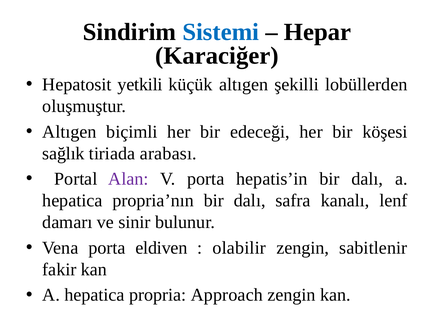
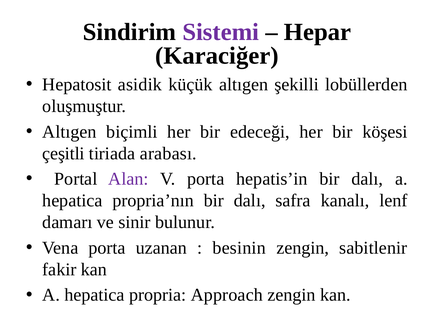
Sistemi colour: blue -> purple (221, 32)
yetkili: yetkili -> asidik (140, 85)
sağlık: sağlık -> çeşitli (63, 154)
eldiven: eldiven -> uzanan (161, 248)
olabilir: olabilir -> besinin (239, 248)
